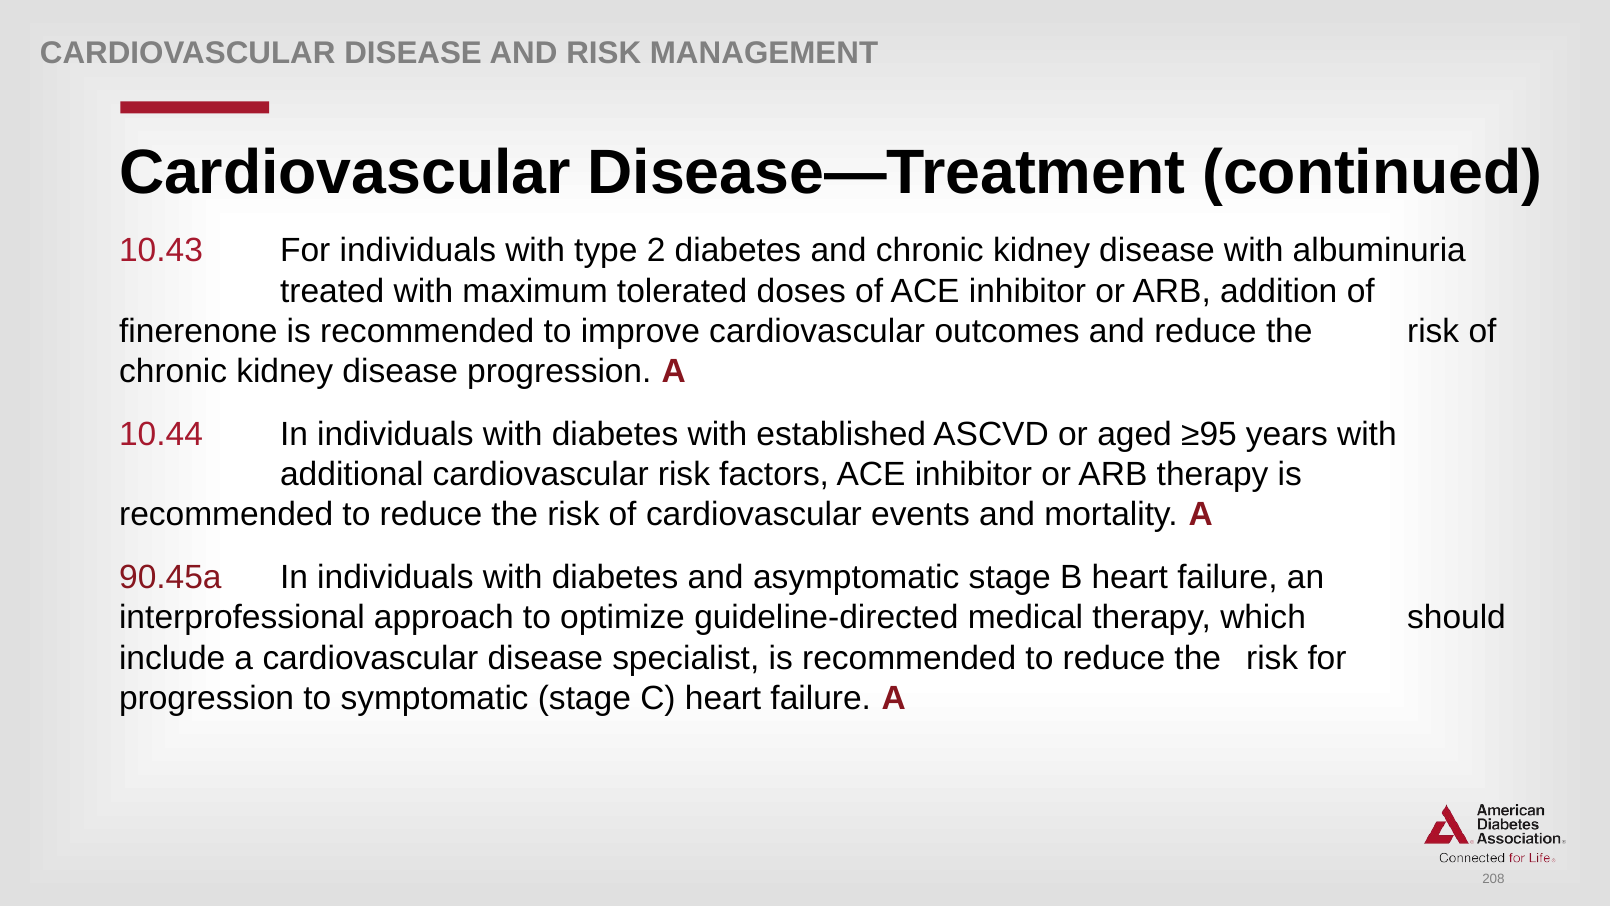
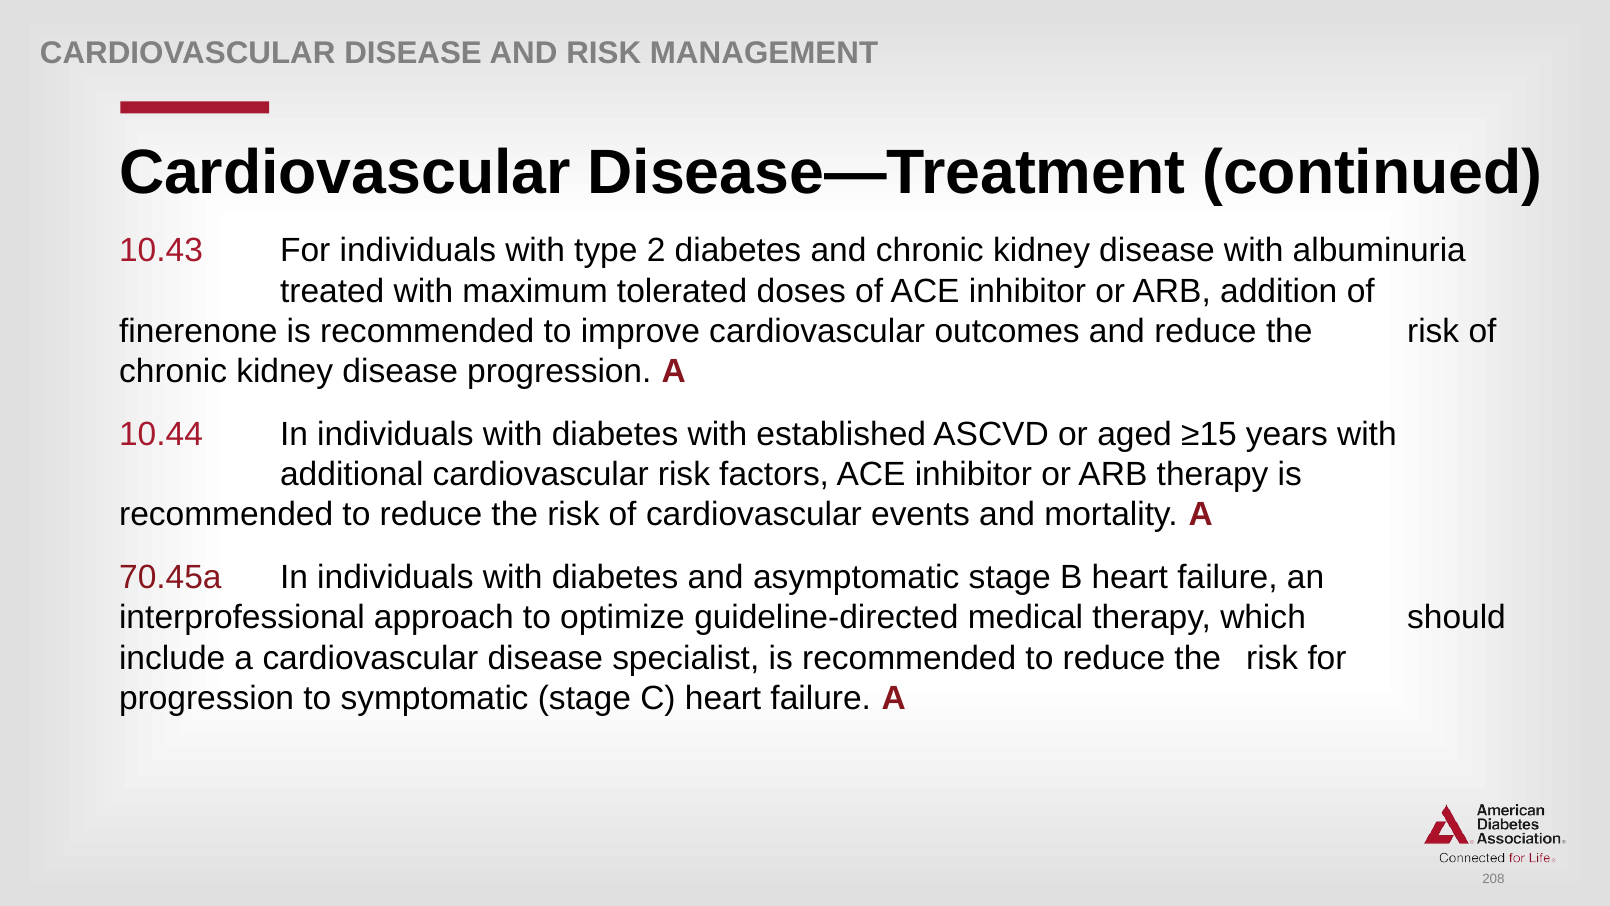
≥95: ≥95 -> ≥15 (1209, 434)
90.45a: 90.45a -> 70.45a (170, 577)
